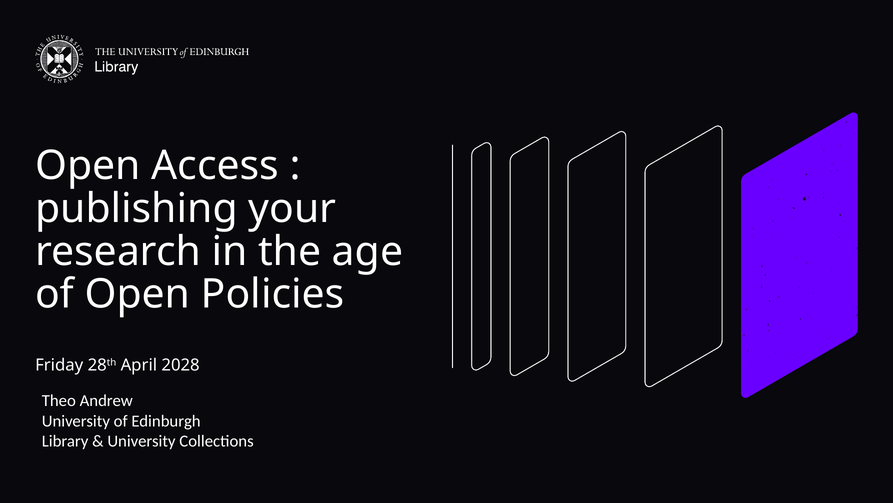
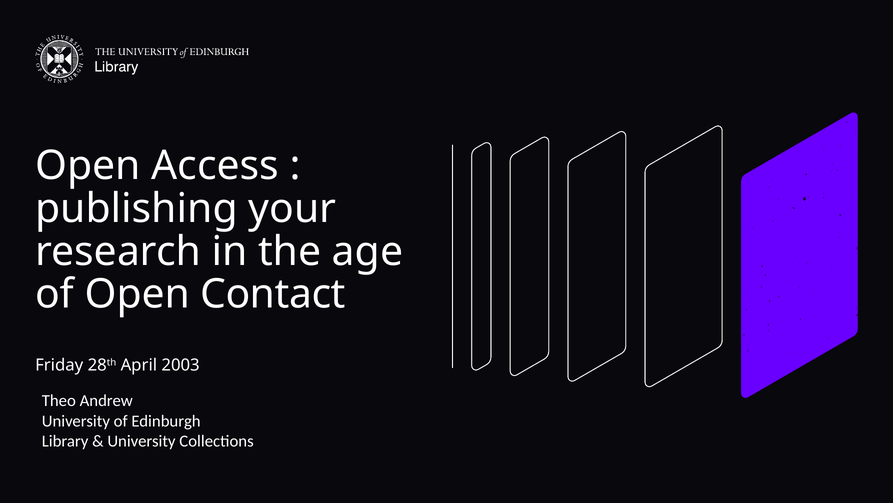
Policies: Policies -> Contact (273, 294)
2028: 2028 -> 2003 (181, 365)
